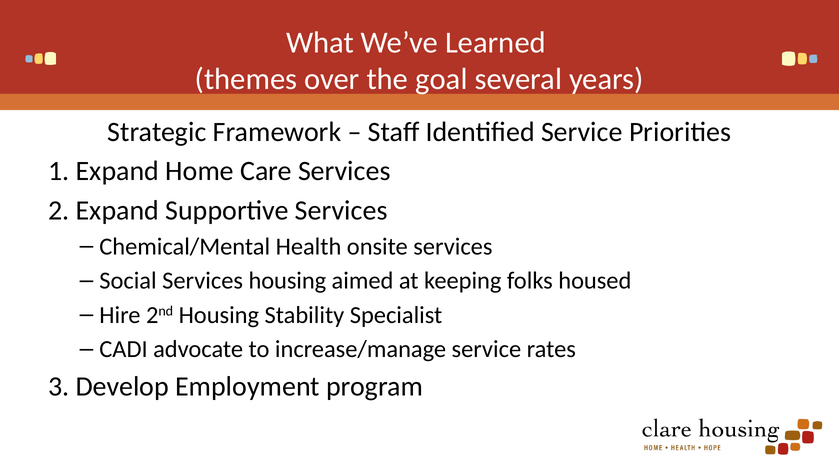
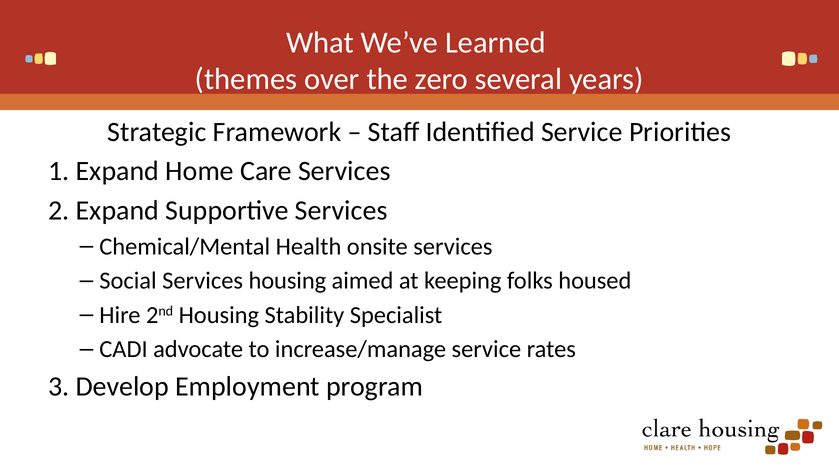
goal: goal -> zero (442, 79)
